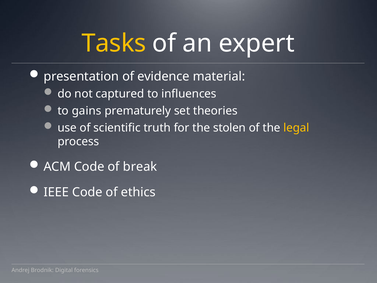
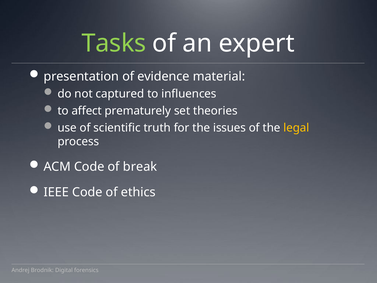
Tasks colour: yellow -> light green (114, 43)
gains: gains -> affect (87, 111)
stolen: stolen -> issues (229, 128)
